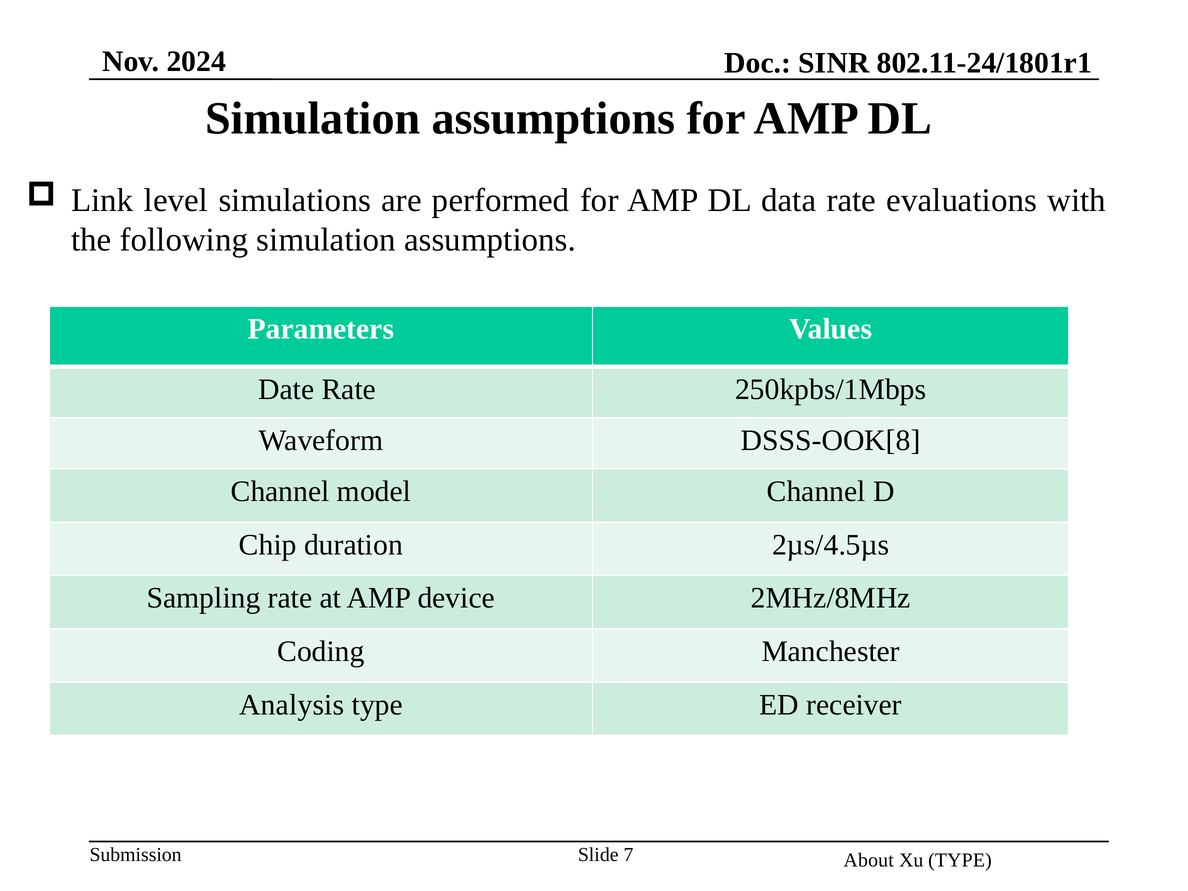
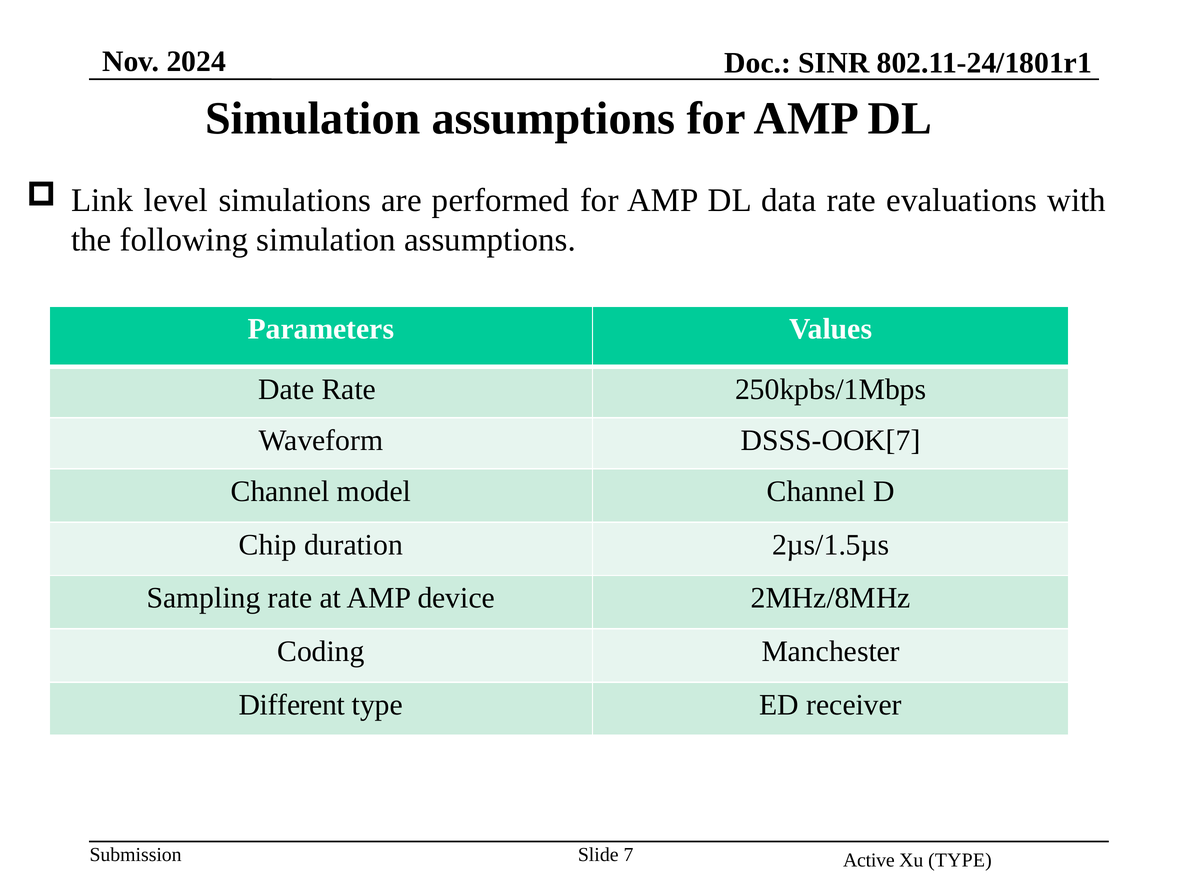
DSSS-OOK[8: DSSS-OOK[8 -> DSSS-OOK[7 (831, 440)
2µs/4.5µs: 2µs/4.5µs -> 2µs/1.5µs (831, 545)
Analysis: Analysis -> Different (292, 705)
About: About -> Active (869, 860)
